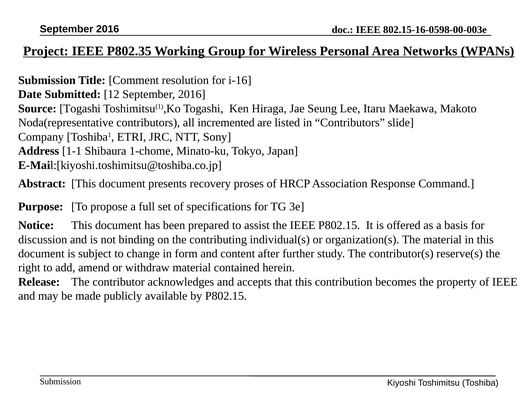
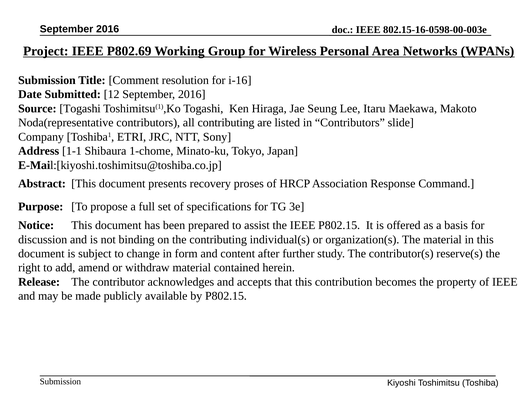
P802.35: P802.35 -> P802.69 (129, 51)
all incremented: incremented -> contributing (226, 123)
